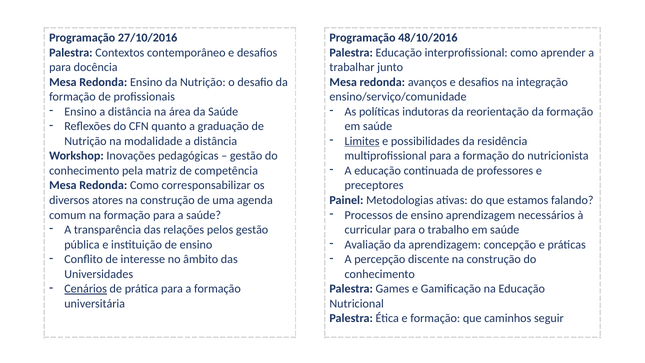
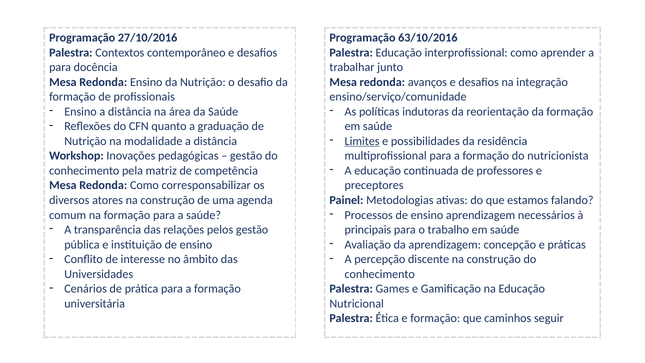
48/10/2016: 48/10/2016 -> 63/10/2016 (428, 38)
curricular: curricular -> principais (368, 230)
Cenários underline: present -> none (86, 289)
